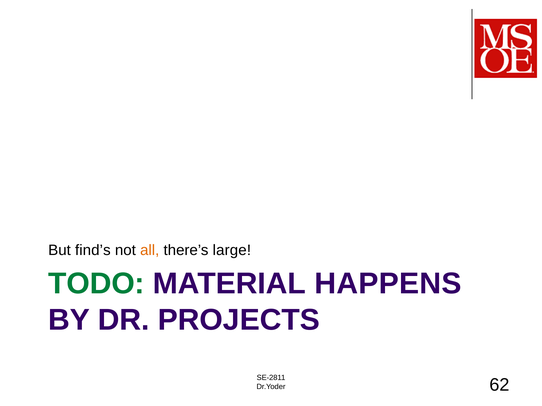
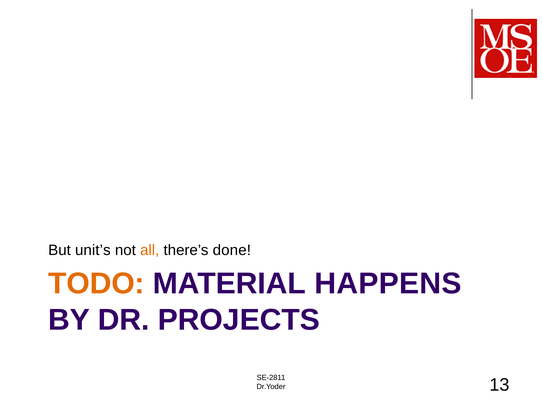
find’s: find’s -> unit’s (93, 250)
large: large -> done (232, 250)
TODO colour: green -> orange (96, 284)
62: 62 -> 13 (499, 385)
